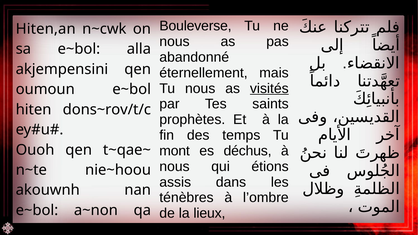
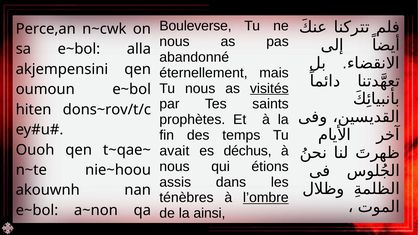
Hiten,an: Hiten,an -> Perce,an (46, 29)
mont: mont -> avait (174, 151)
l’ombre underline: none -> present (266, 198)
lieux: lieux -> ainsi (209, 213)
